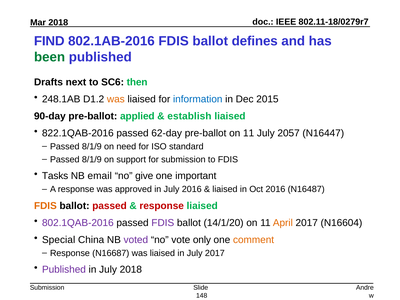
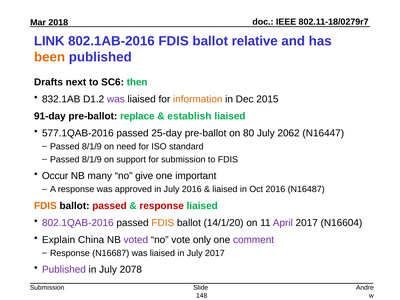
FIND: FIND -> LINK (49, 41)
defines: defines -> relative (255, 41)
been colour: green -> orange (50, 57)
248.1AB: 248.1AB -> 832.1AB (61, 99)
was colour: orange -> purple (116, 99)
information colour: blue -> orange (198, 99)
90-day: 90-day -> 91-day (50, 116)
applied: applied -> replace (137, 116)
822.1QAB-2016: 822.1QAB-2016 -> 577.1QAB-2016 (78, 133)
62-day: 62-day -> 25-day (167, 133)
pre-ballot on 11: 11 -> 80 (249, 133)
2057: 2057 -> 2062 (289, 133)
Tasks: Tasks -> Occur (55, 176)
email: email -> many (100, 176)
FDIS colour: purple -> orange (163, 223)
April colour: orange -> purple (283, 223)
Special: Special -> Explain (59, 240)
comment colour: orange -> purple (254, 240)
July 2018: 2018 -> 2078 (131, 270)
